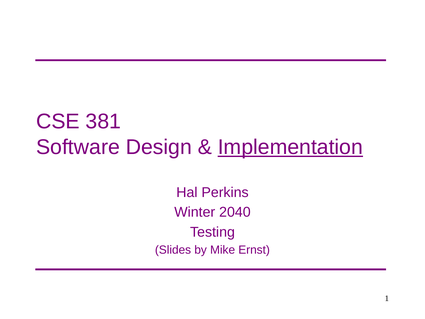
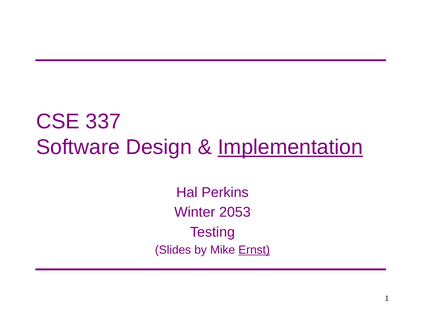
381: 381 -> 337 (103, 122)
2040: 2040 -> 2053 (235, 212)
Ernst underline: none -> present (254, 250)
